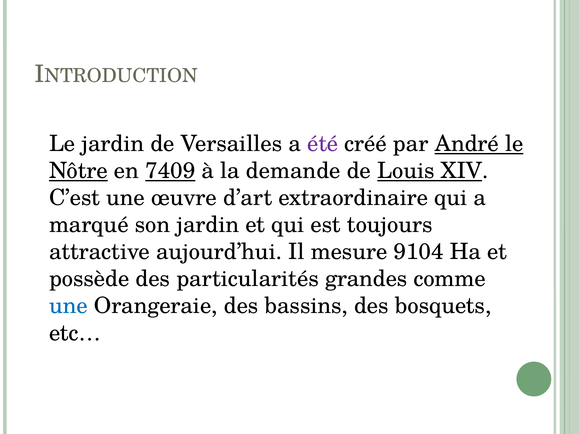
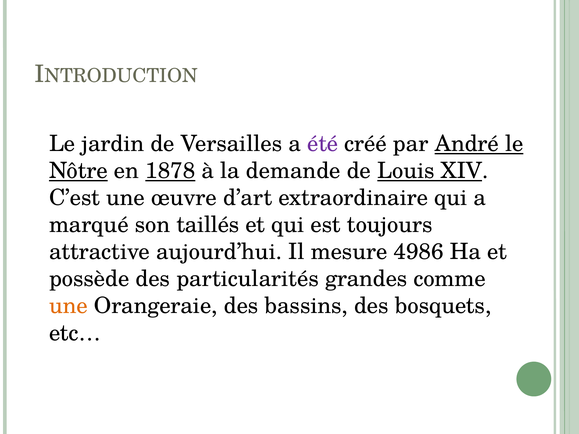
7409: 7409 -> 1878 (170, 171)
son jardin: jardin -> taillés (208, 225)
9104: 9104 -> 4986 (419, 252)
une colour: blue -> orange (68, 306)
